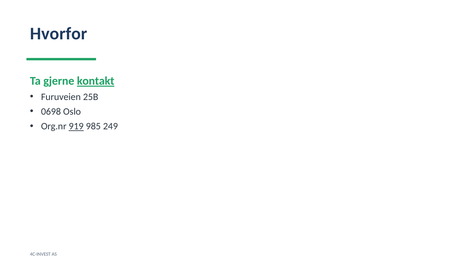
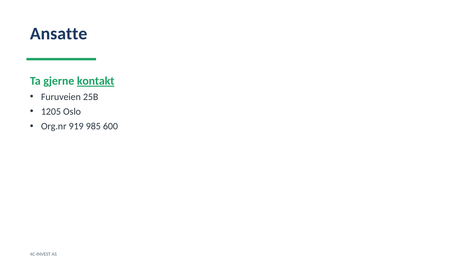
Hvorfor: Hvorfor -> Ansatte (59, 34)
0698: 0698 -> 1205 (51, 112)
919 underline: present -> none (76, 126)
249: 249 -> 600 (110, 126)
